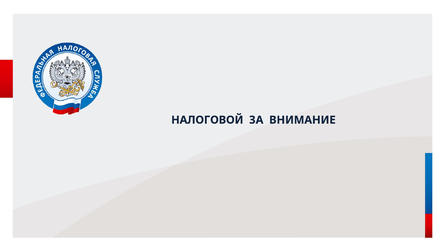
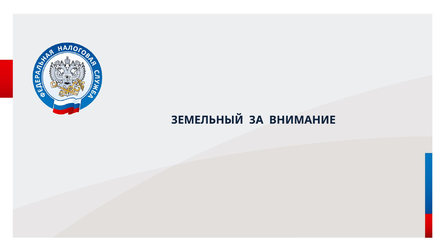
НАЛОГОВОЙ: НАЛОГОВОЙ -> ЗЕМЕЛЬНЫЙ (207, 120)
